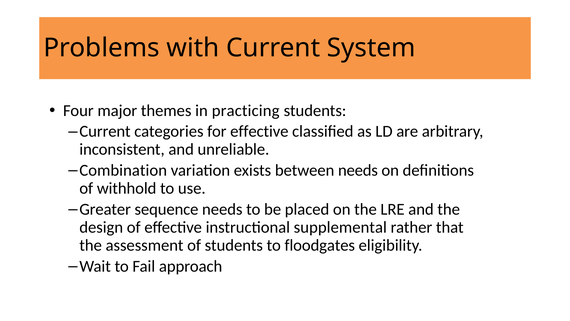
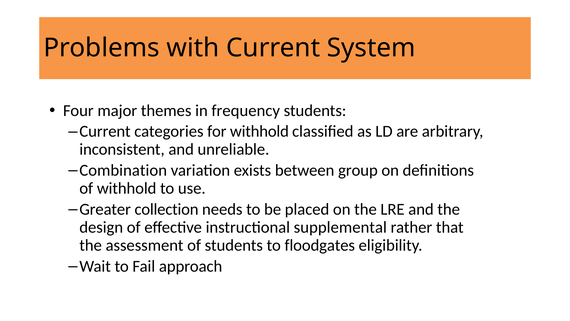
practicing: practicing -> frequency (246, 110)
for effective: effective -> withhold (259, 131)
between needs: needs -> group (358, 170)
sequence: sequence -> collection (167, 209)
